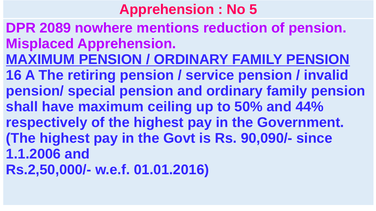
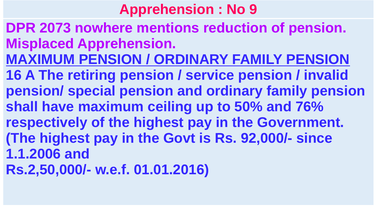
5: 5 -> 9 (253, 10)
2089: 2089 -> 2073 (55, 28)
44%: 44% -> 76% (310, 107)
90,090/-: 90,090/- -> 92,000/- (267, 139)
